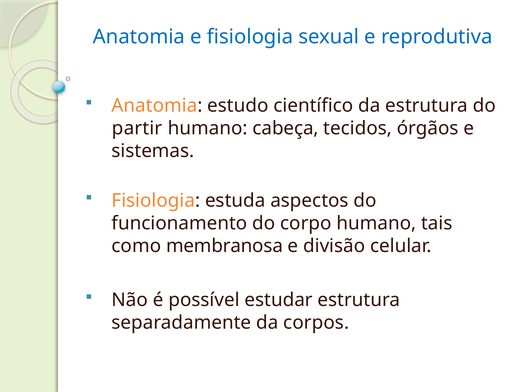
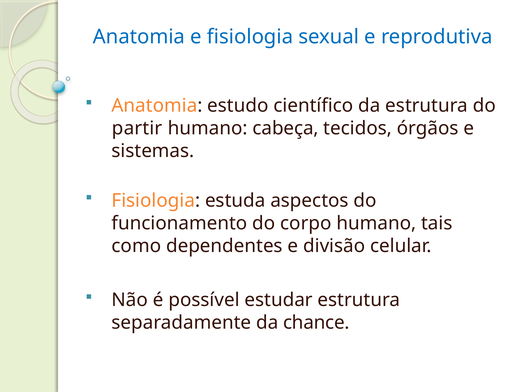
membranosa: membranosa -> dependentes (224, 246)
corpos: corpos -> chance (316, 323)
